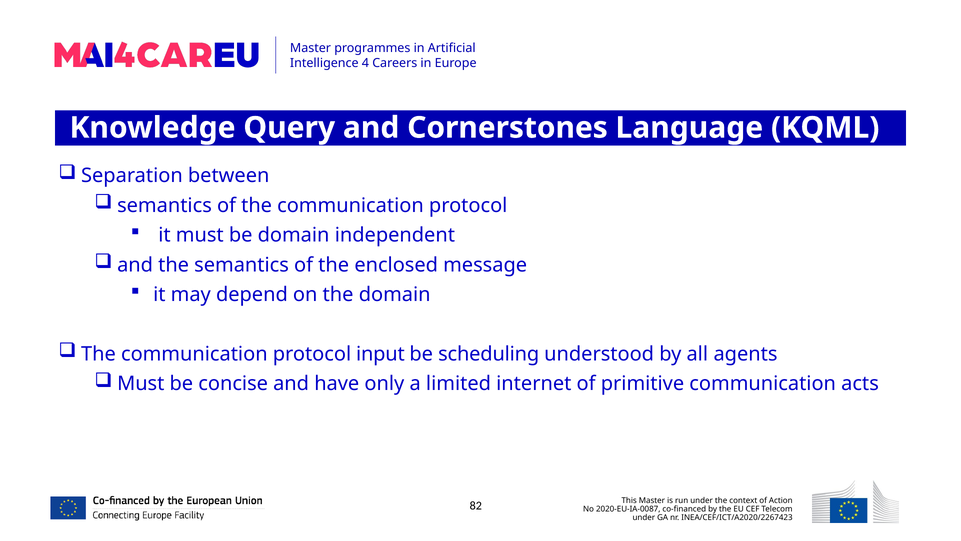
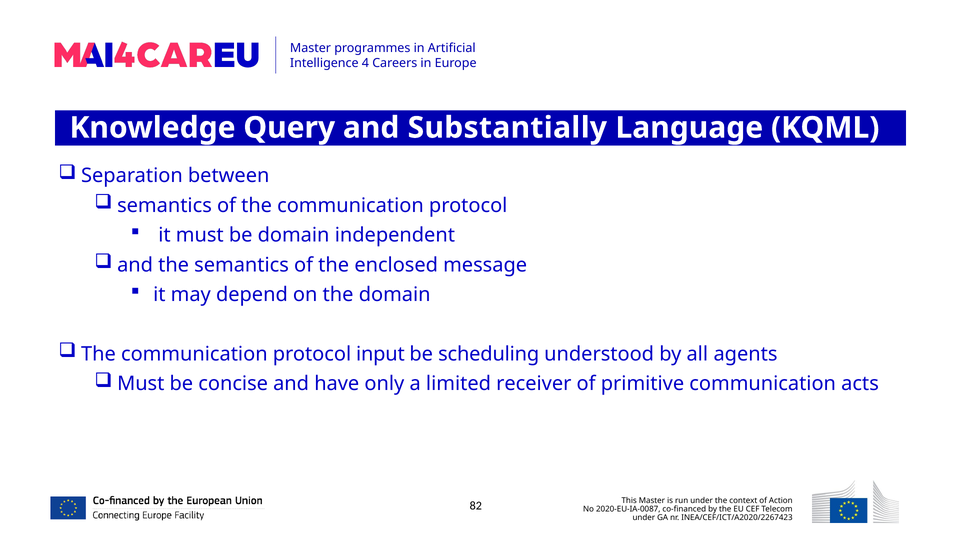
Cornerstones: Cornerstones -> Substantially (507, 128)
internet: internet -> receiver (534, 383)
